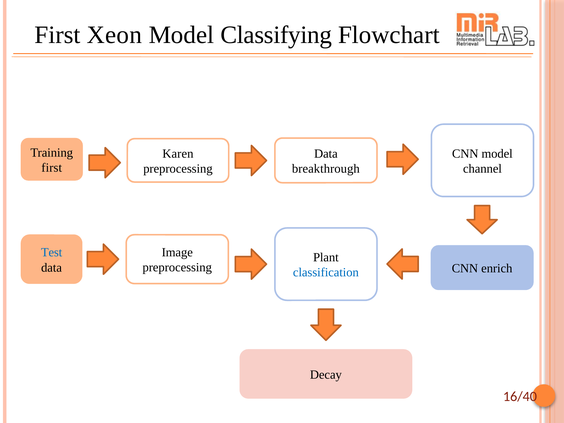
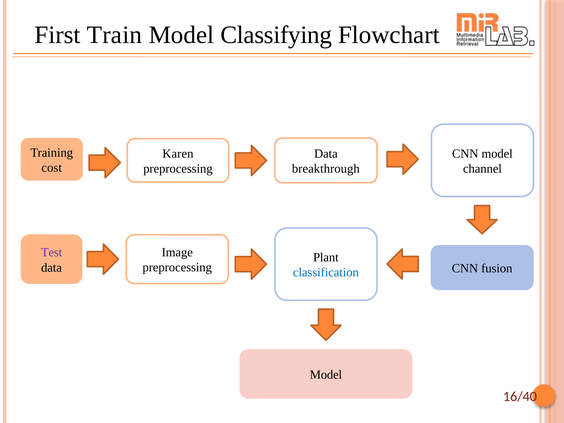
Xeon: Xeon -> Train (114, 35)
first: first -> cost (52, 168)
Test colour: blue -> purple (52, 253)
enrich: enrich -> fusion (497, 268)
Decay: Decay -> Model (326, 375)
